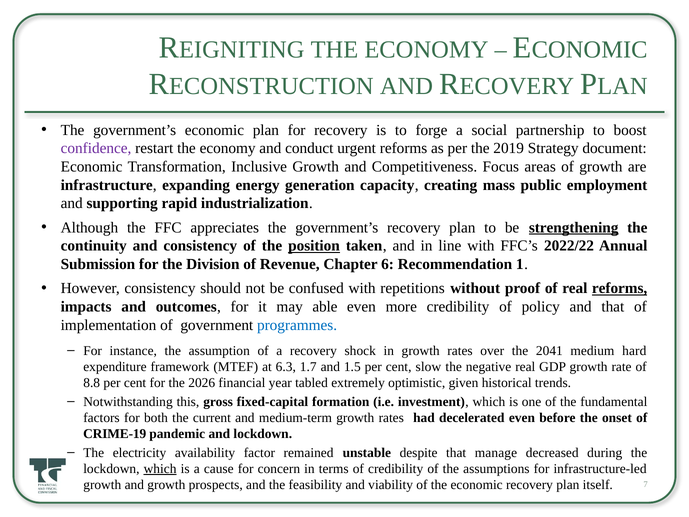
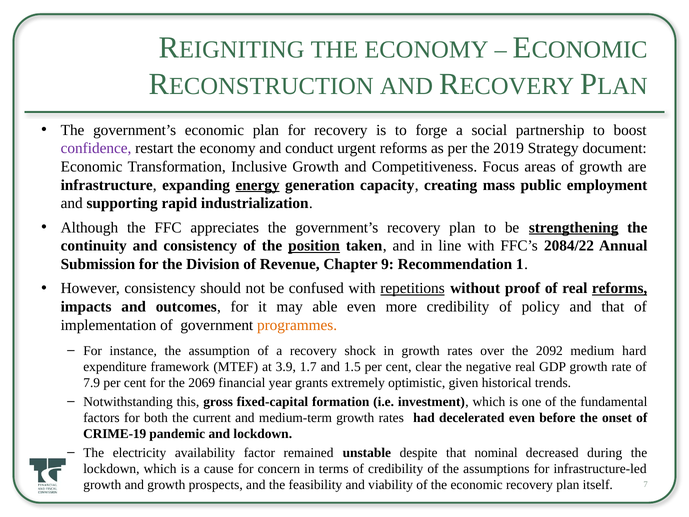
energy underline: none -> present (258, 185)
2022/22: 2022/22 -> 2084/22 (569, 246)
6: 6 -> 9 (388, 264)
repetitions underline: none -> present (413, 288)
programmes colour: blue -> orange (297, 325)
2041: 2041 -> 2092 (549, 350)
6.3: 6.3 -> 3.9 (286, 367)
slow: slow -> clear (428, 367)
8.8: 8.8 -> 7.9 (92, 383)
2026: 2026 -> 2069 (202, 383)
tabled: tabled -> grants (312, 383)
manage: manage -> nominal (496, 452)
which underline: present -> none (160, 469)
